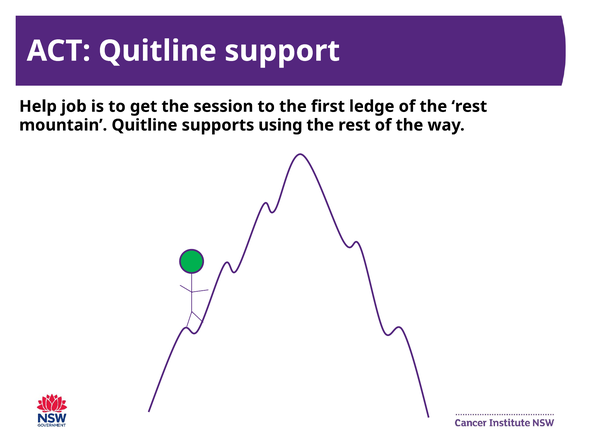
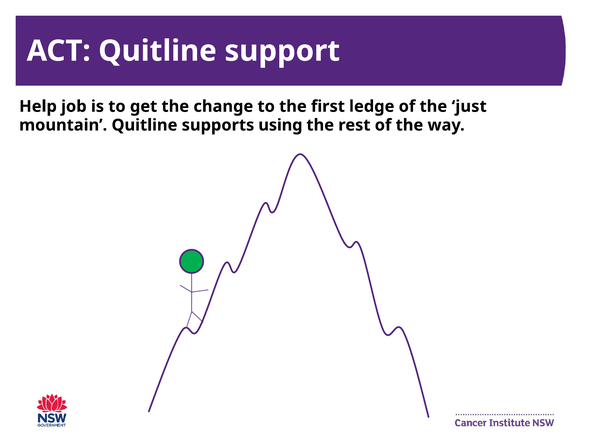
session: session -> change (223, 106)
of the rest: rest -> just (469, 106)
